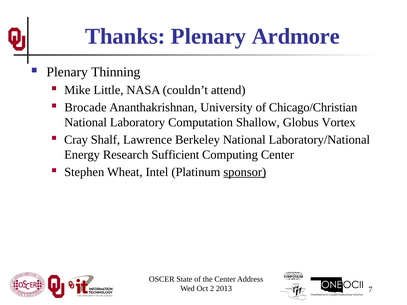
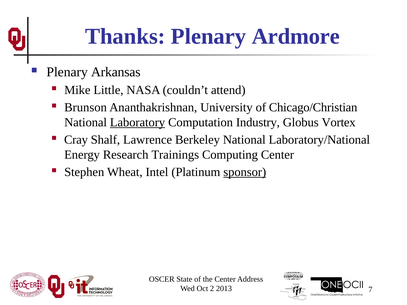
Thinning: Thinning -> Arkansas (116, 72)
Brocade: Brocade -> Brunson (86, 108)
Laboratory underline: none -> present (138, 122)
Shallow: Shallow -> Industry (258, 122)
Sufficient: Sufficient -> Trainings (175, 155)
